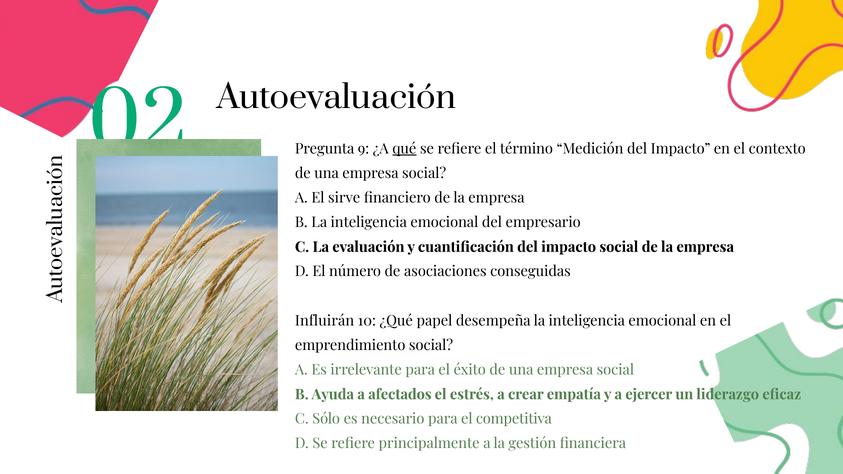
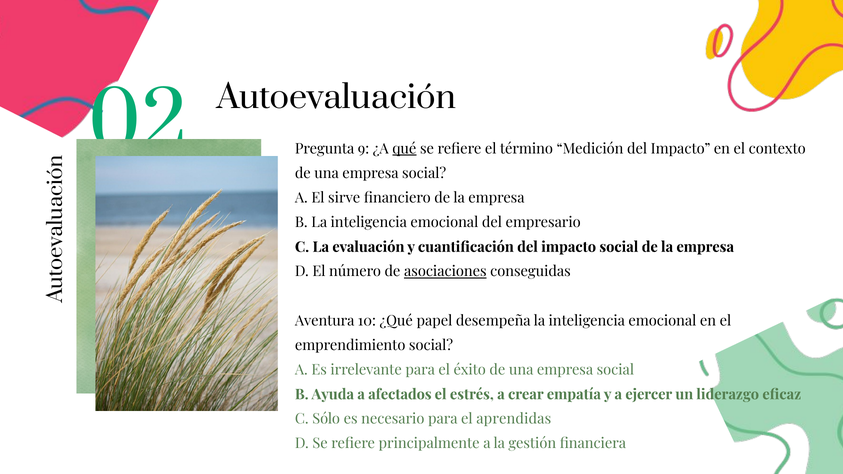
asociaciones underline: none -> present (445, 272)
Influirán: Influirán -> Aventura (325, 321)
competitiva: competitiva -> aprendidas (514, 419)
